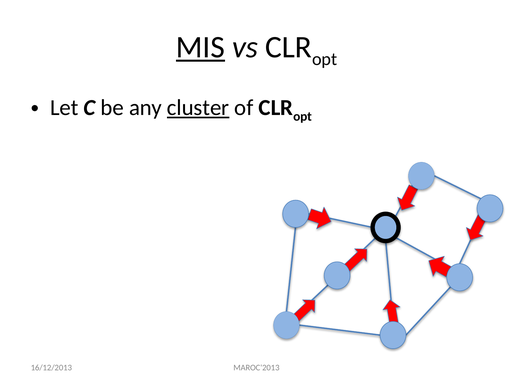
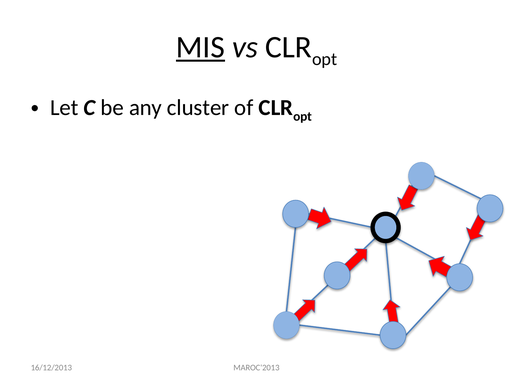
cluster underline: present -> none (198, 108)
